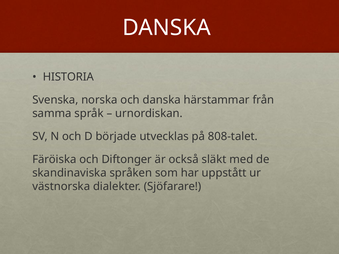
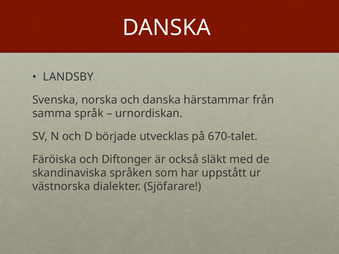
HISTORIA: HISTORIA -> LANDSBY (68, 77)
808-talet: 808-talet -> 670-talet (233, 137)
